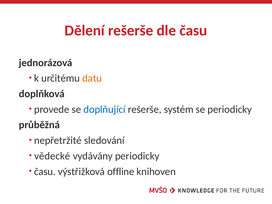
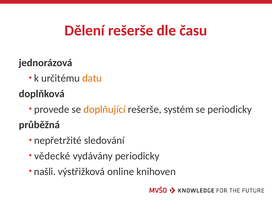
doplňující colour: blue -> orange (105, 109)
času: času -> našli (45, 172)
offline: offline -> online (121, 172)
